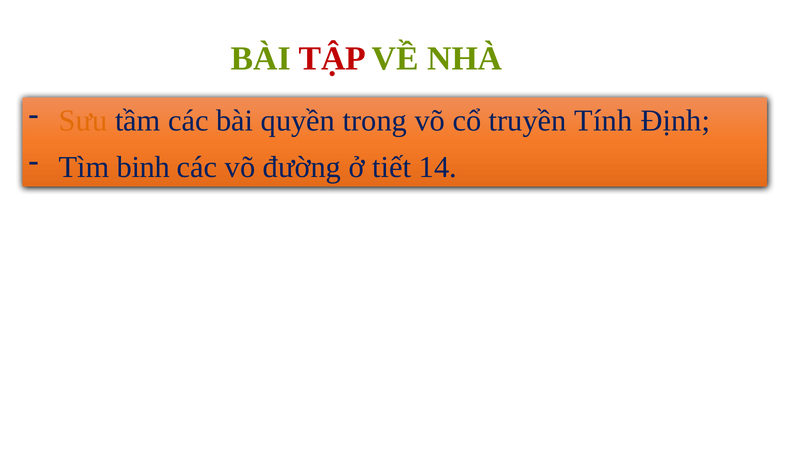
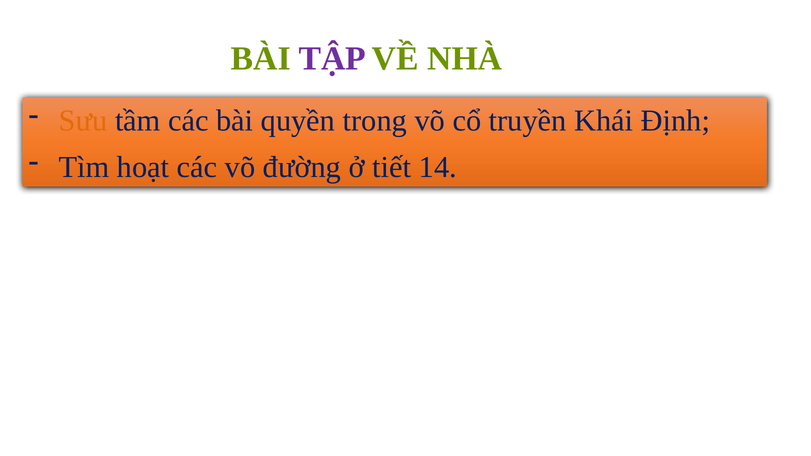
TẬP colour: red -> purple (332, 59)
Tính: Tính -> Khái (604, 121)
binh: binh -> hoạt (143, 167)
